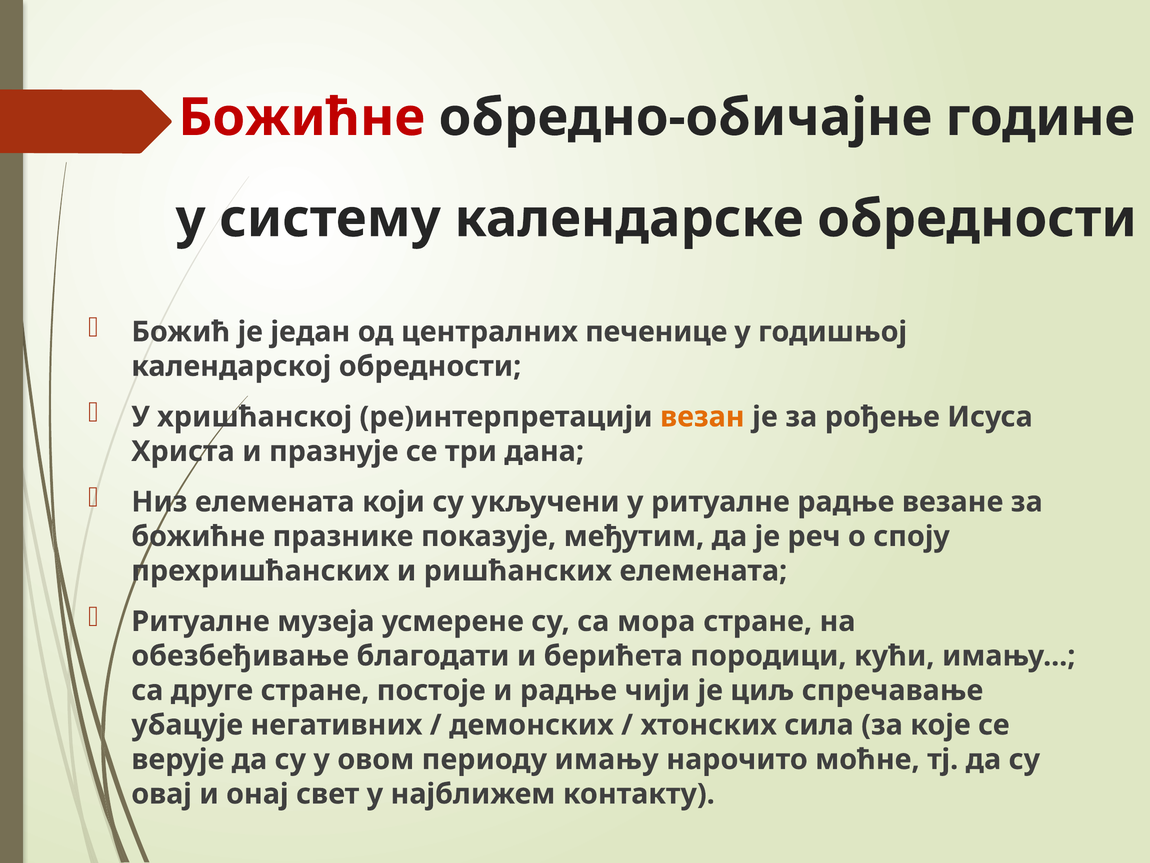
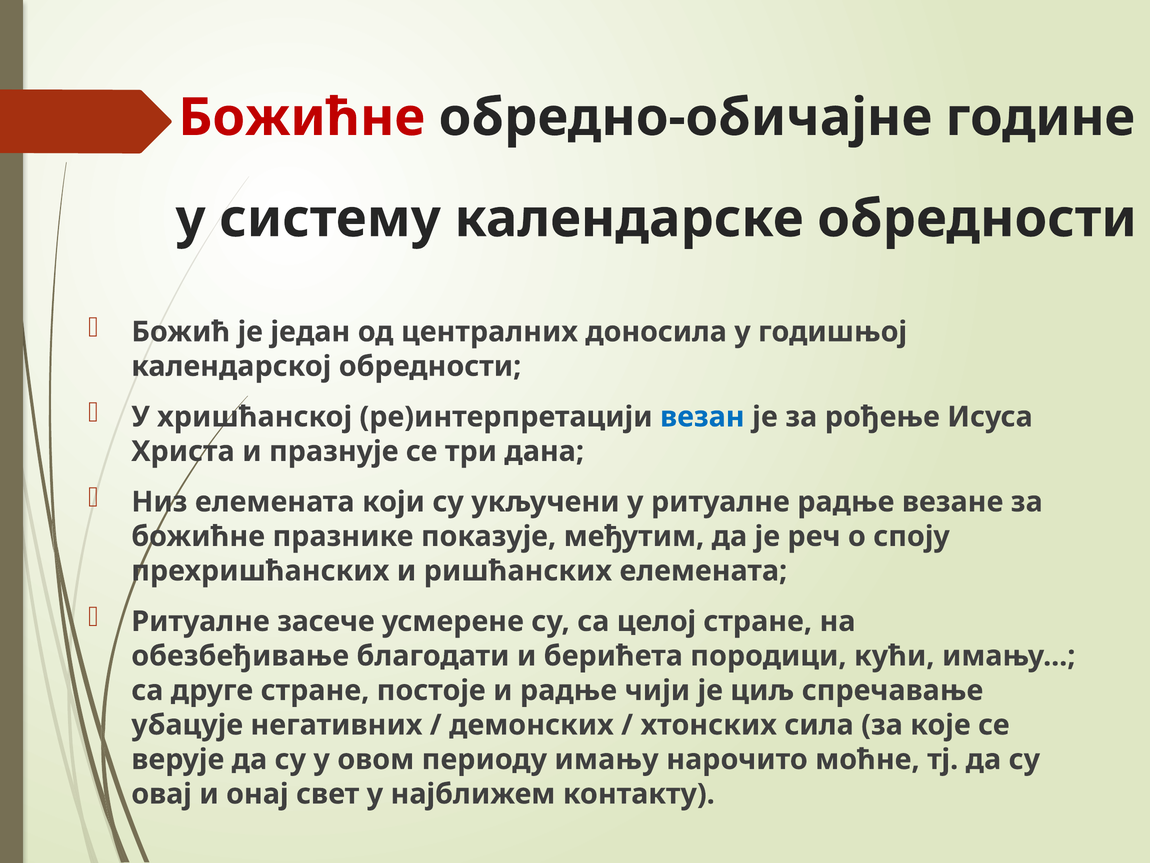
печенице: печенице -> доносила (656, 332)
везан colour: orange -> blue (702, 417)
музеја: музеја -> засече (326, 621)
мора: мора -> целој (656, 621)
